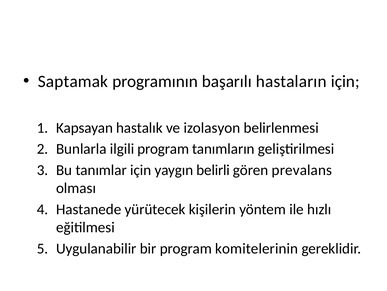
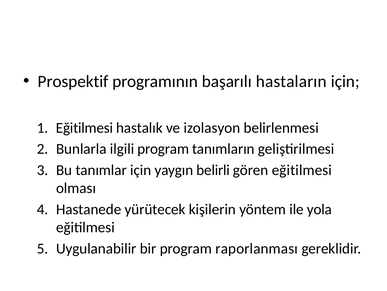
Saptamak: Saptamak -> Prospektif (73, 81)
Kapsayan: Kapsayan -> Eğitilmesi (84, 127)
gören prevalans: prevalans -> eğitilmesi (302, 170)
hızlı: hızlı -> yola (319, 209)
komitelerinin: komitelerinin -> raporlanması (257, 248)
